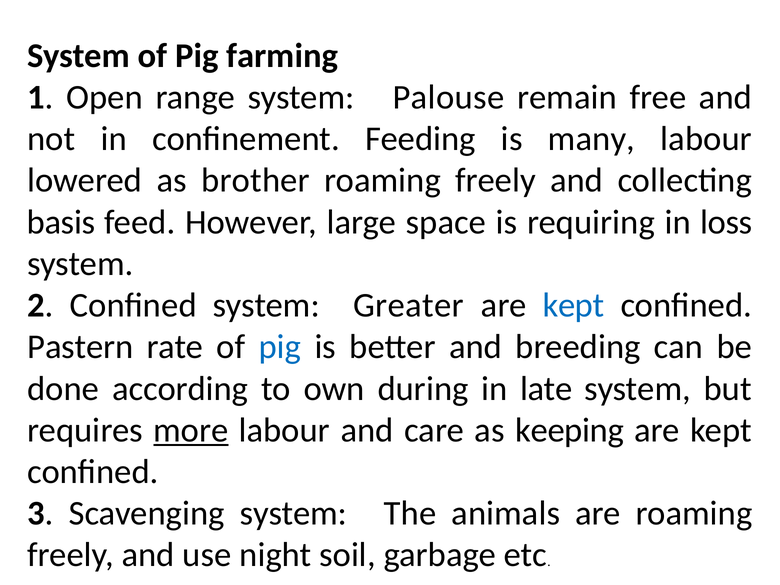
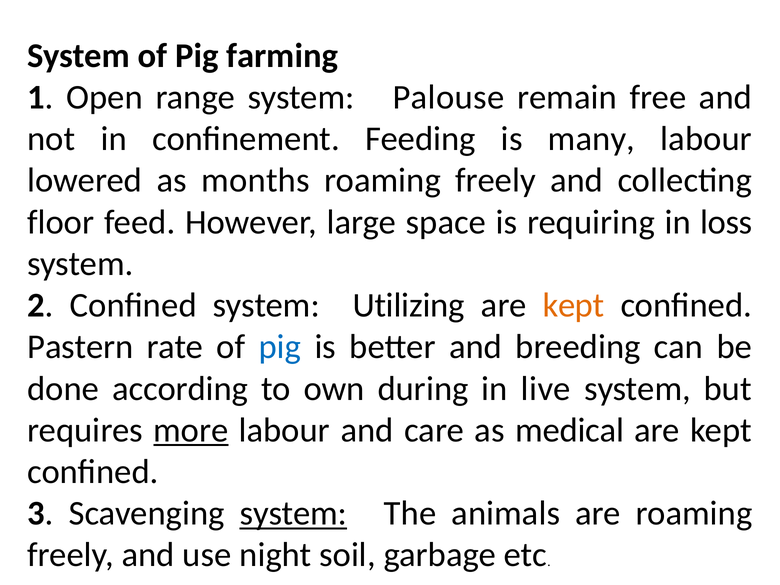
brother: brother -> months (256, 181)
basis: basis -> floor (61, 222)
Greater: Greater -> Utilizing (409, 305)
kept colour: blue -> orange (574, 305)
late: late -> live (546, 389)
keeping: keeping -> medical (570, 430)
system underline: none -> present (293, 513)
